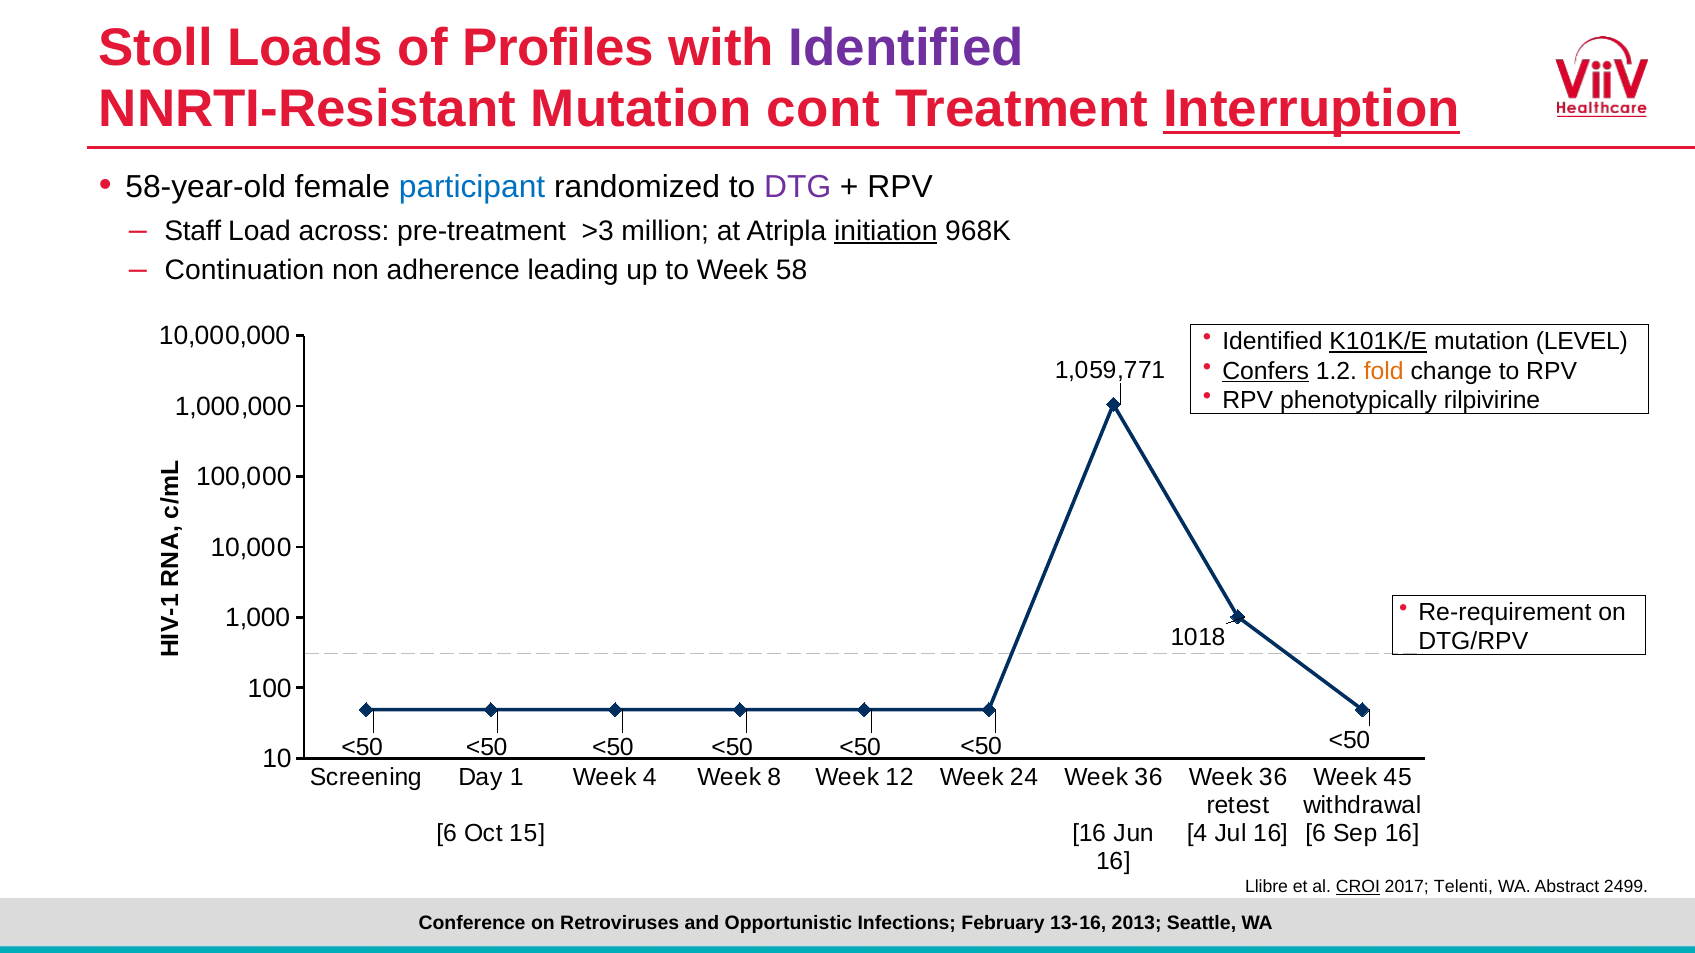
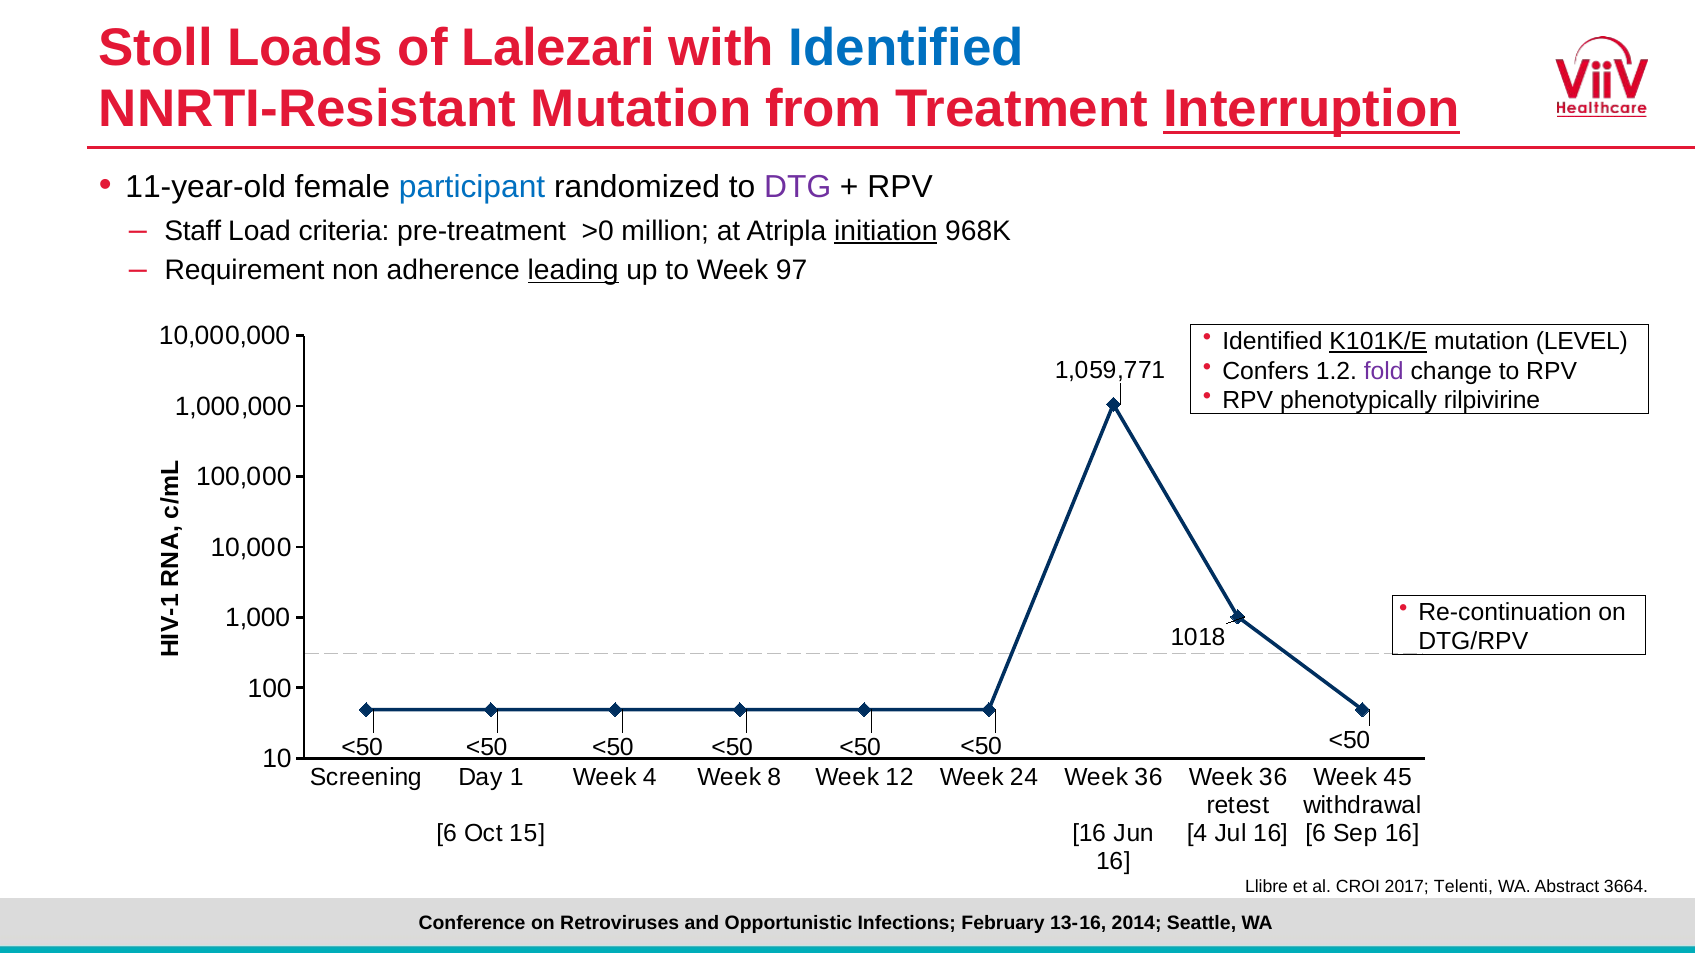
Profiles: Profiles -> Lalezari (558, 48)
Identified colour: purple -> blue (906, 48)
cont: cont -> from (824, 110)
58-year-old: 58-year-old -> 11-year-old (206, 187)
across: across -> criteria (344, 231)
>3: >3 -> >0 (598, 231)
Continuation: Continuation -> Requirement (245, 270)
leading underline: none -> present (573, 270)
58: 58 -> 97 (792, 270)
Confers underline: present -> none (1266, 371)
fold colour: orange -> purple (1384, 371)
Re-requirement: Re-requirement -> Re-continuation (1505, 612)
CROI underline: present -> none (1358, 887)
2499: 2499 -> 3664 (1626, 887)
2013: 2013 -> 2014 (1137, 924)
